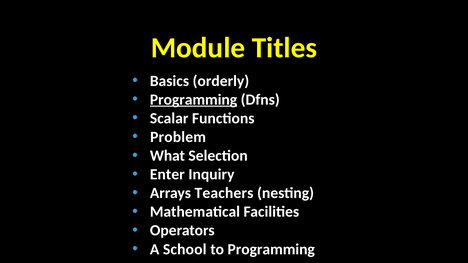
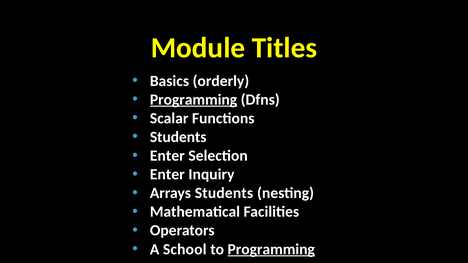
Problem: Problem -> Students (178, 137)
What: What -> Enter (167, 156)
Arrays Teachers: Teachers -> Students (224, 193)
Programming underline: none -> present (271, 249)
